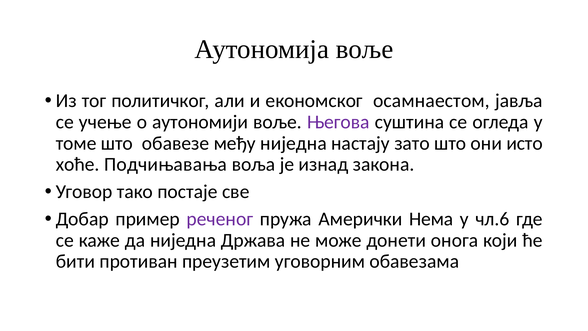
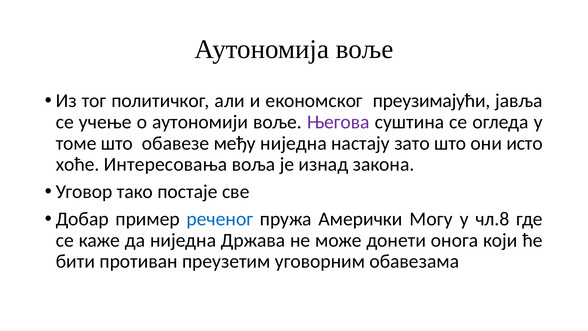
осамнаестом: осамнаестом -> преузимајући (432, 101)
Подчињавања: Подчињавања -> Интересовања (166, 164)
реченог colour: purple -> blue (220, 219)
Нема: Нема -> Могу (431, 219)
чл.6: чл.6 -> чл.8 (492, 219)
